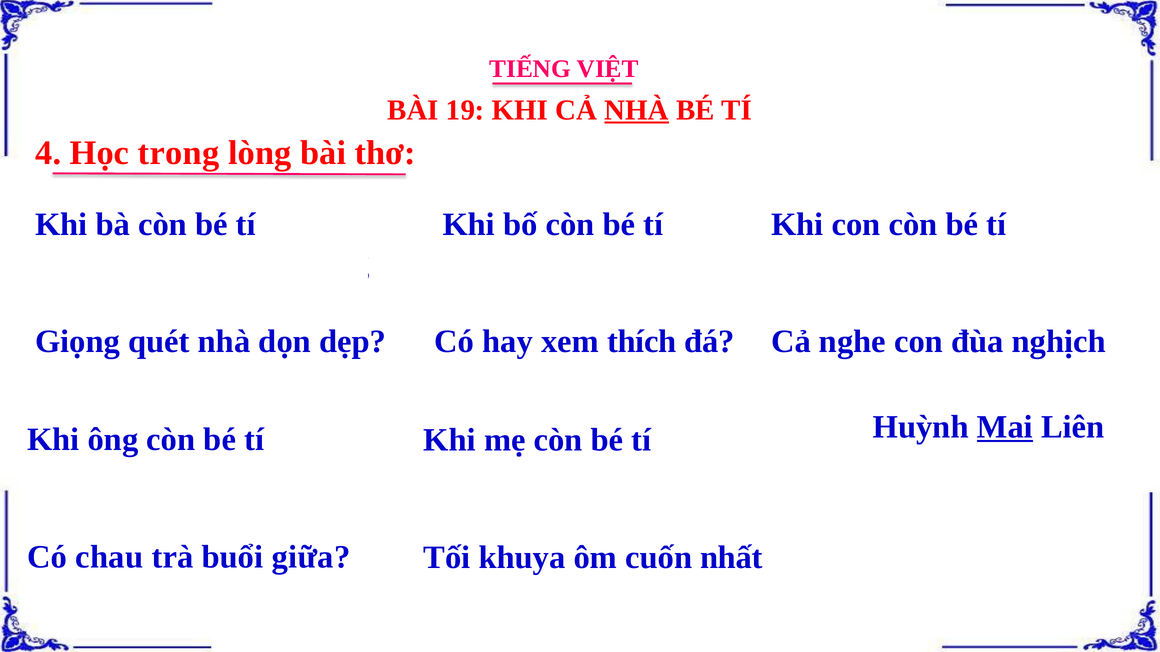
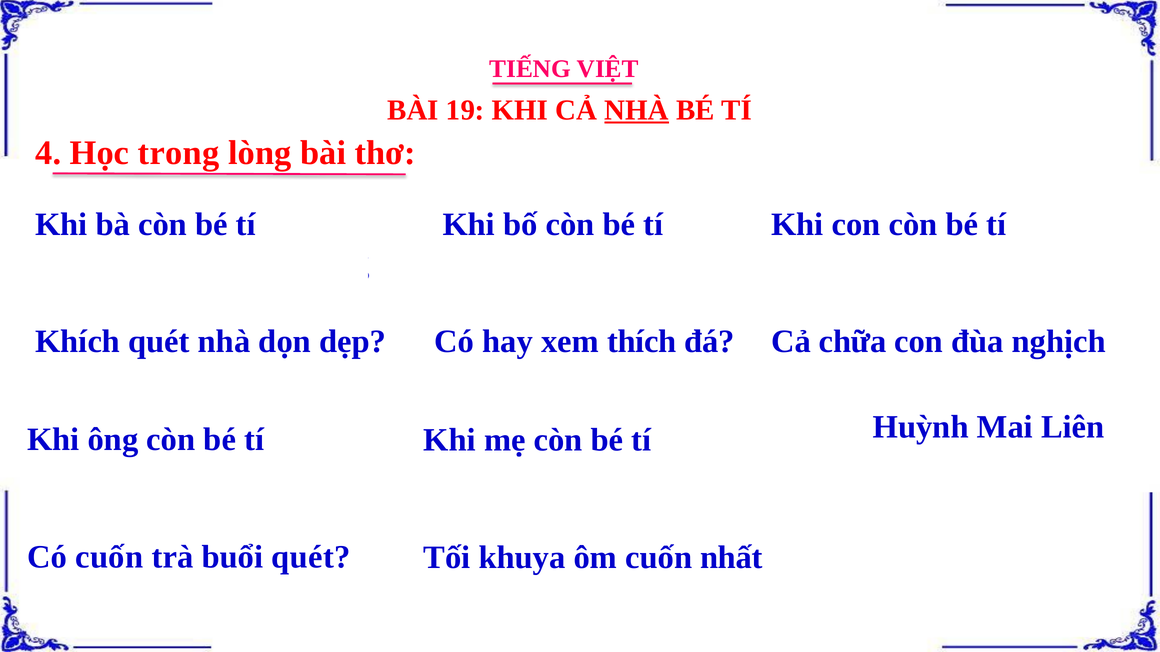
Giọng: Giọng -> Khích (78, 342)
Cả nghe: nghe -> chữa (853, 342)
Mai underline: present -> none (1005, 427)
chau: chau -> cuốn (109, 557)
buổi giữa: giữa -> quét (311, 557)
